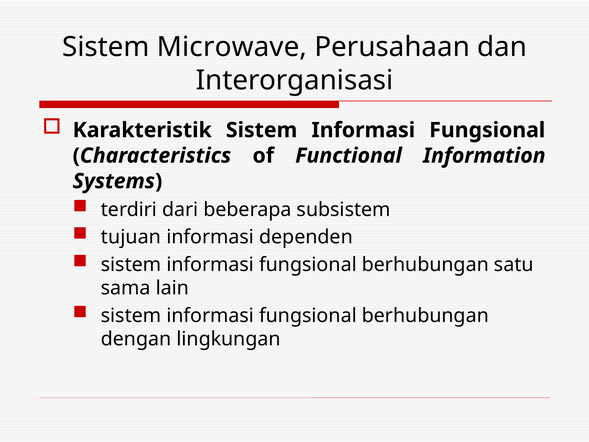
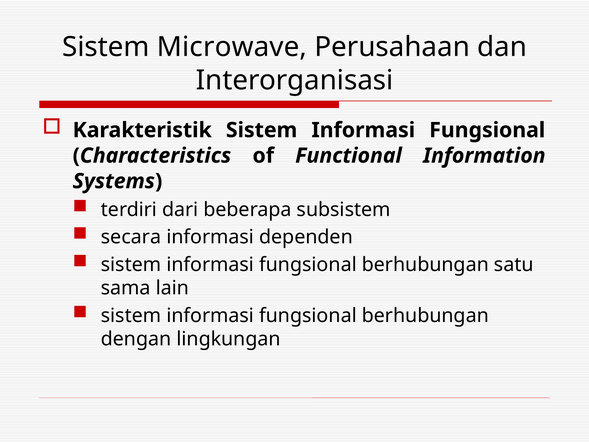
tujuan: tujuan -> secara (131, 237)
